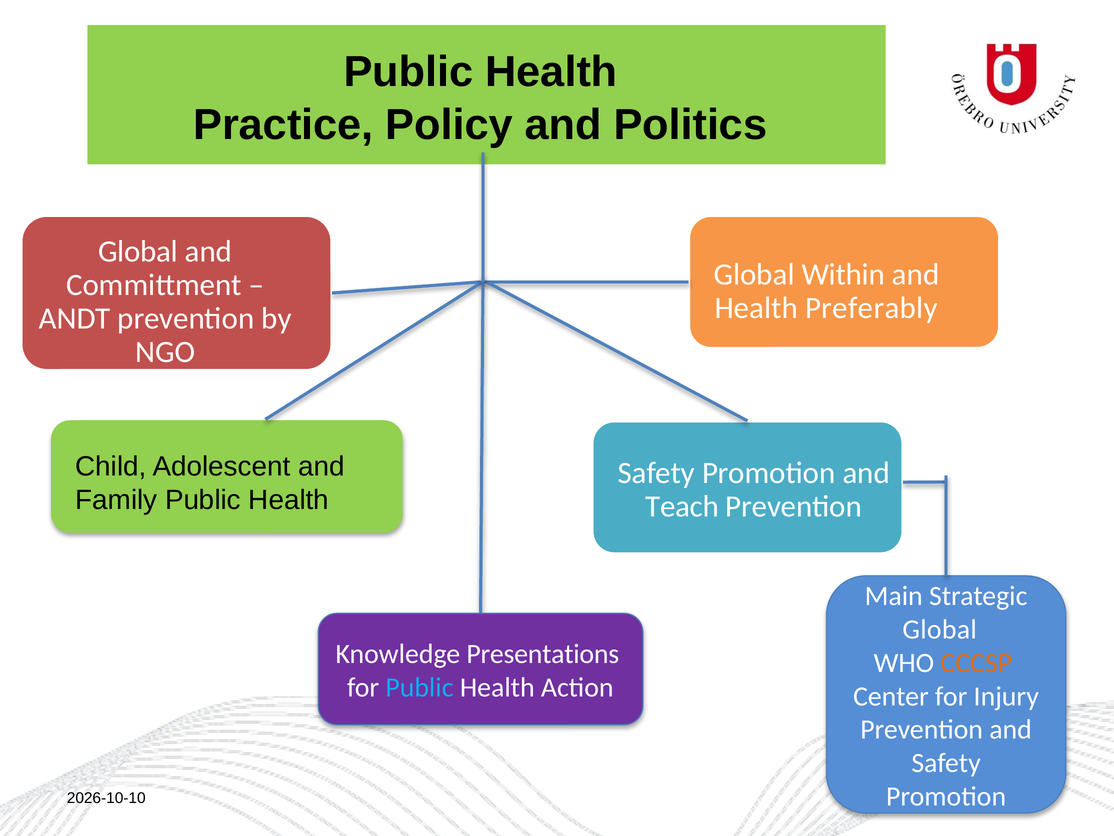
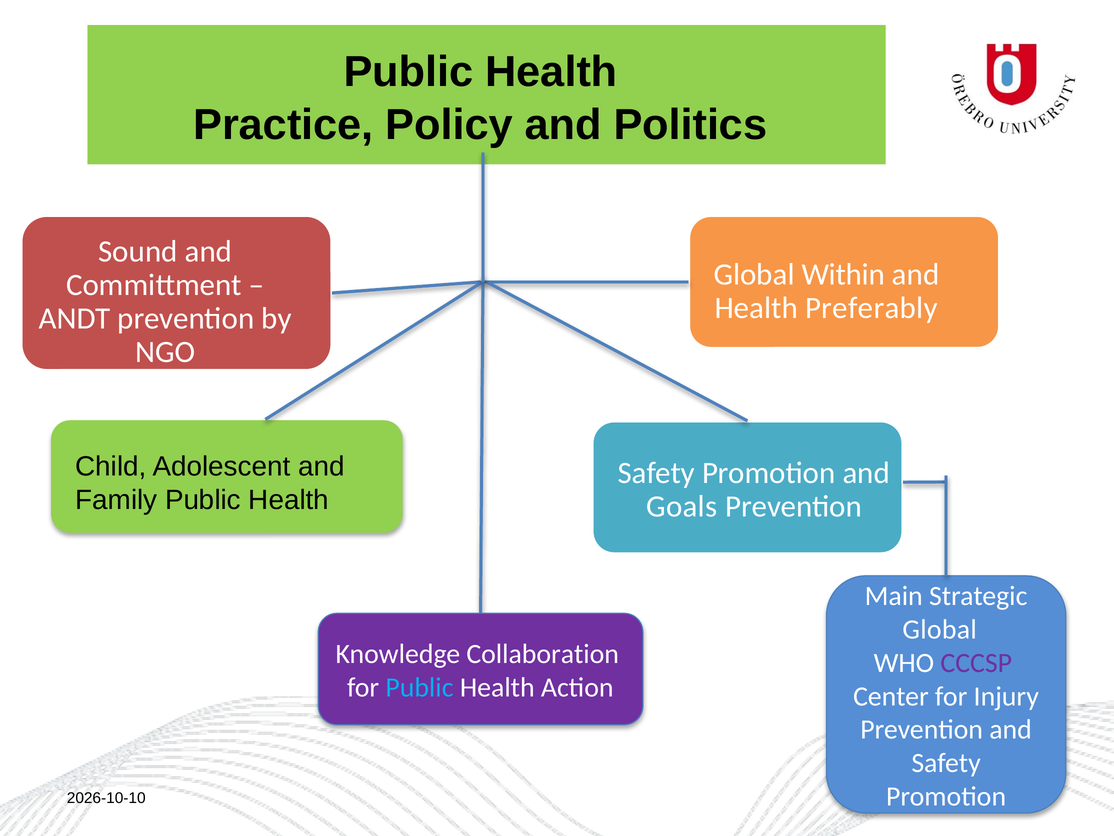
Global: Global -> Sound (138, 252)
Teach: Teach -> Goals (682, 506)
Presentations: Presentations -> Collaboration (543, 654)
CCCSP colour: orange -> purple (976, 662)
